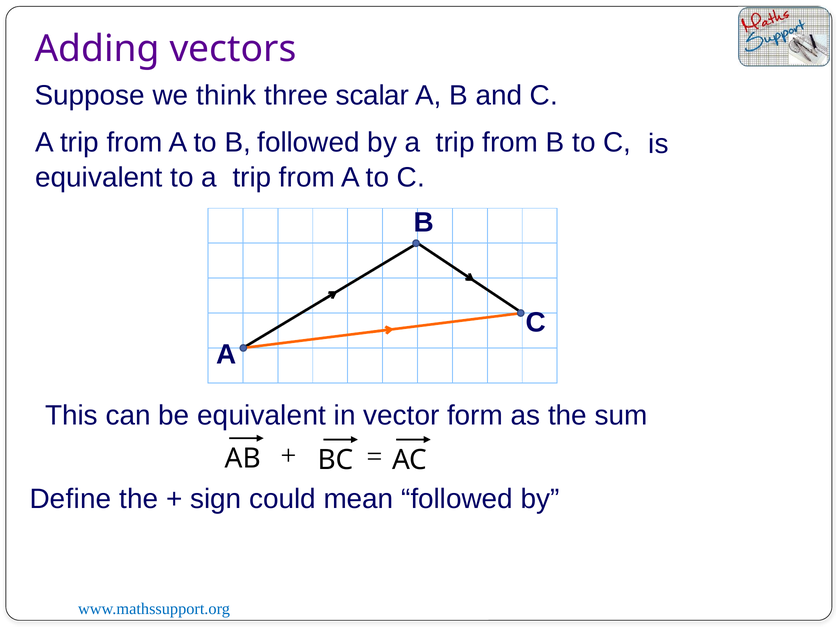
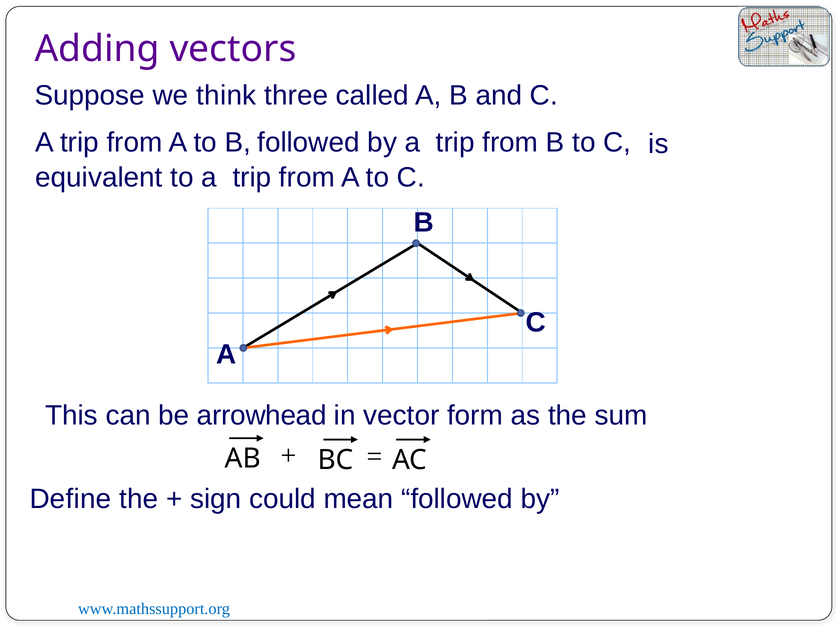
scalar: scalar -> called (372, 96)
be equivalent: equivalent -> arrowhead (262, 415)
